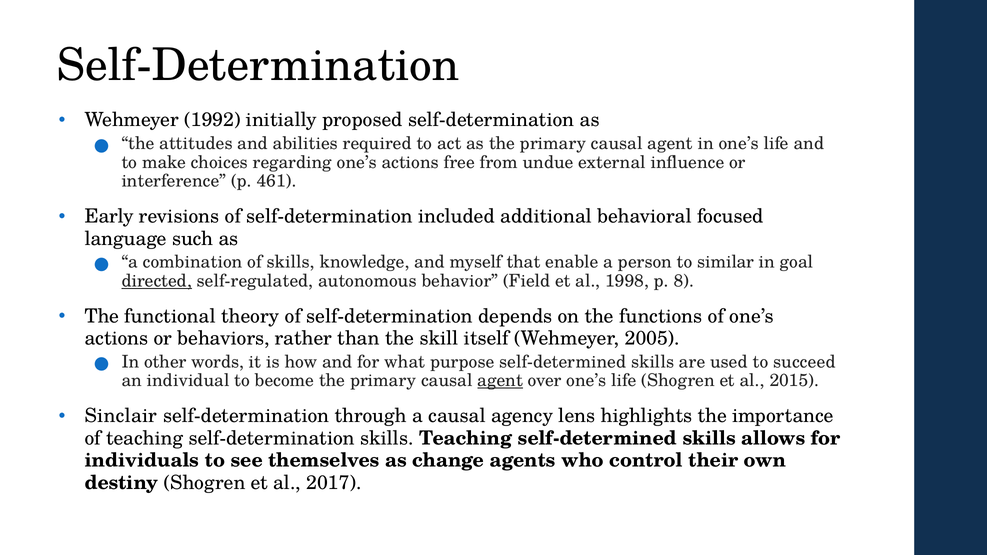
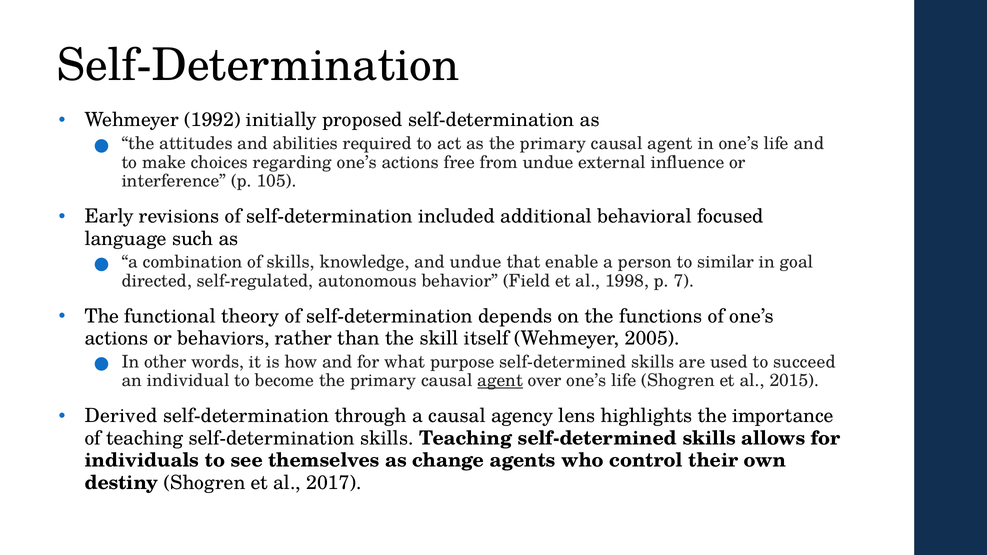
461: 461 -> 105 (277, 181)
and myself: myself -> undue (476, 262)
directed underline: present -> none (157, 281)
8: 8 -> 7 (684, 281)
Sinclair: Sinclair -> Derived (121, 416)
